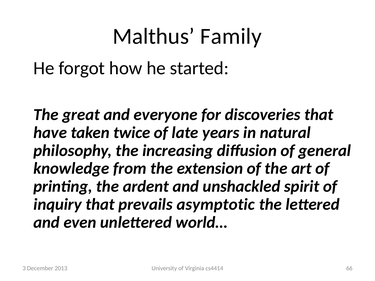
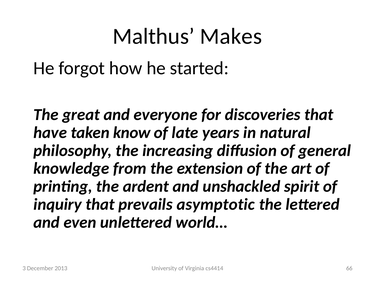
Family: Family -> Makes (231, 36)
twice: twice -> know (132, 133)
